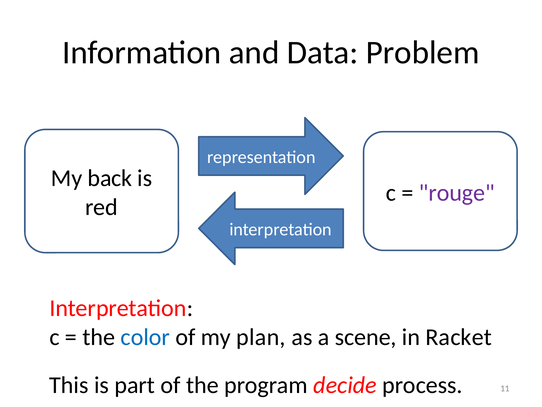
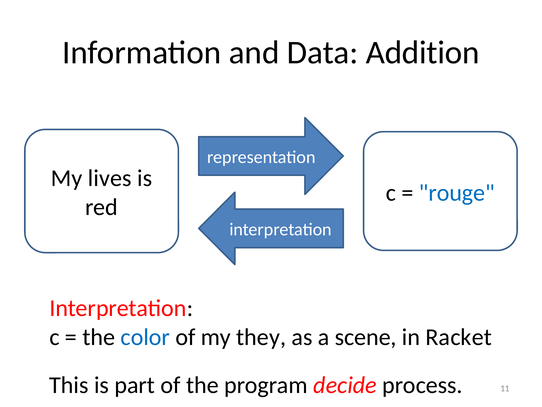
Problem: Problem -> Addition (423, 52)
back: back -> lives (110, 178)
rouge colour: purple -> blue (457, 192)
plan: plan -> they (261, 337)
